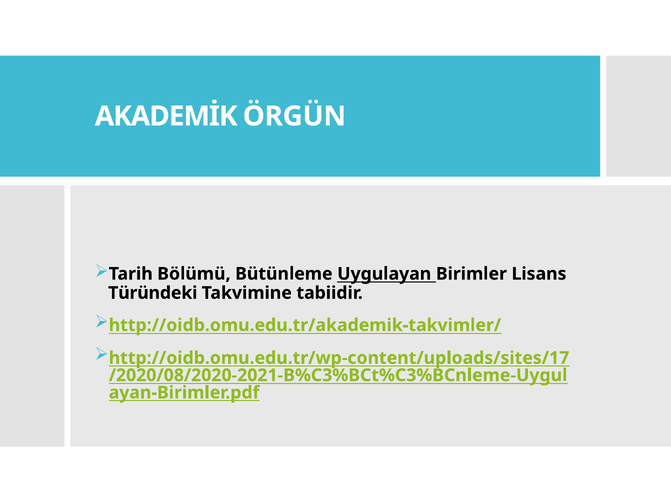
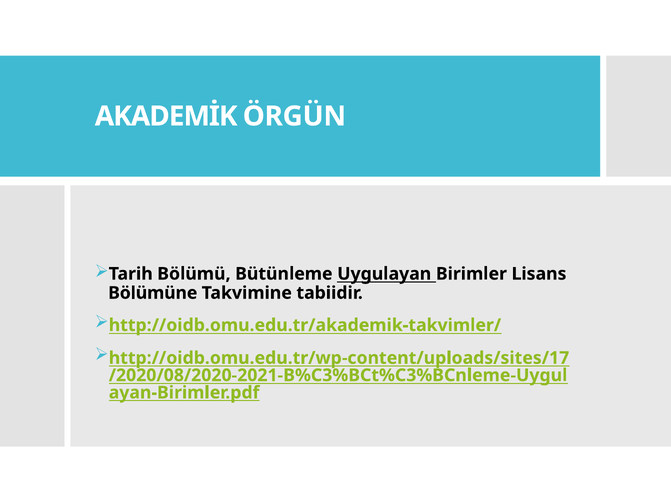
Türündeki: Türündeki -> Bölümüne (153, 293)
